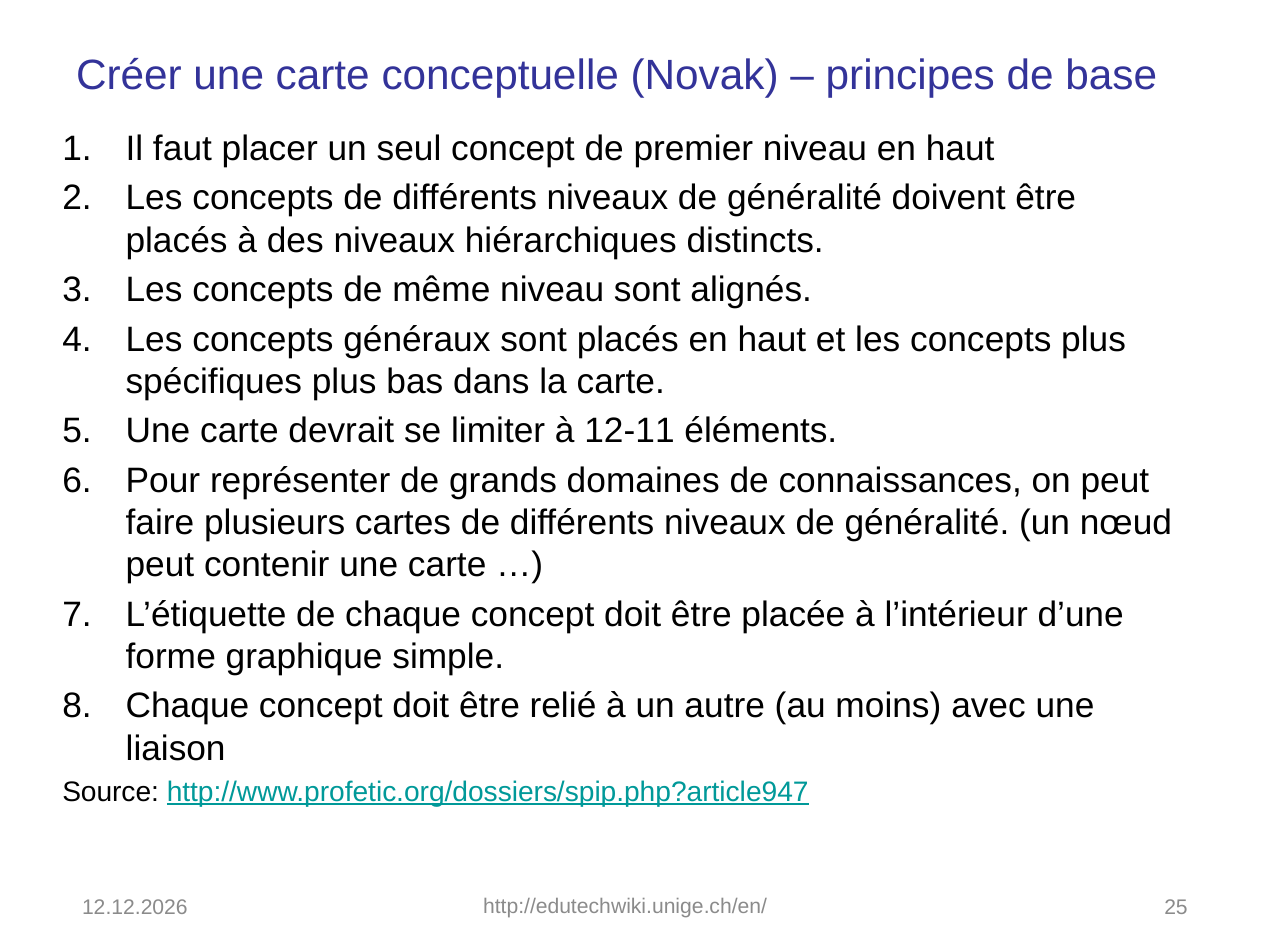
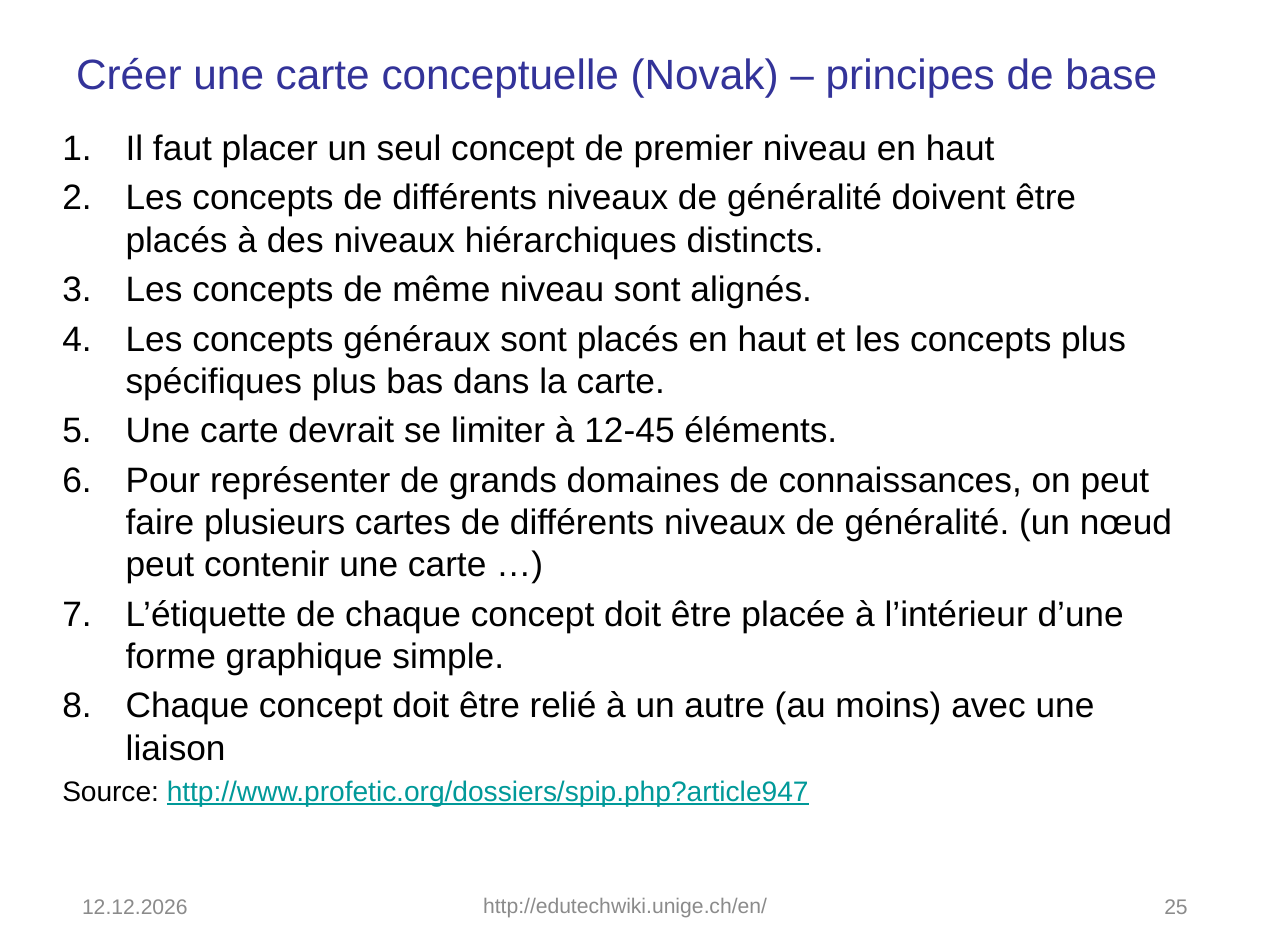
12-11: 12-11 -> 12-45 (630, 431)
